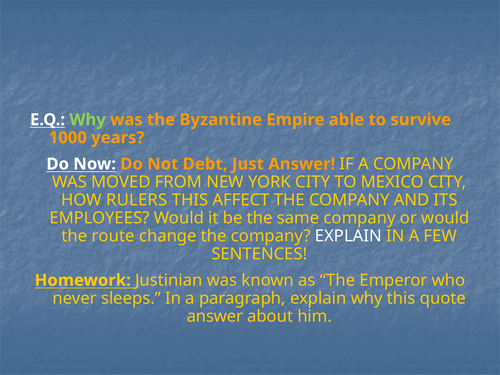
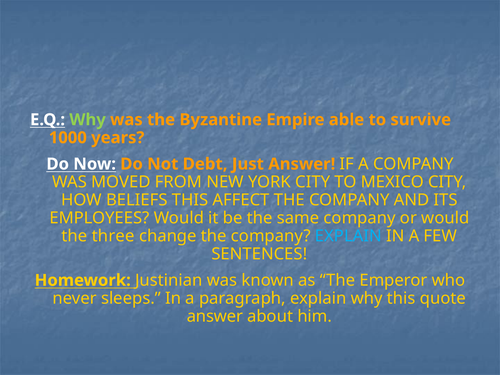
RULERS: RULERS -> BELIEFS (137, 200)
route: route -> three (113, 236)
EXPLAIN colour: white -> light blue (348, 236)
